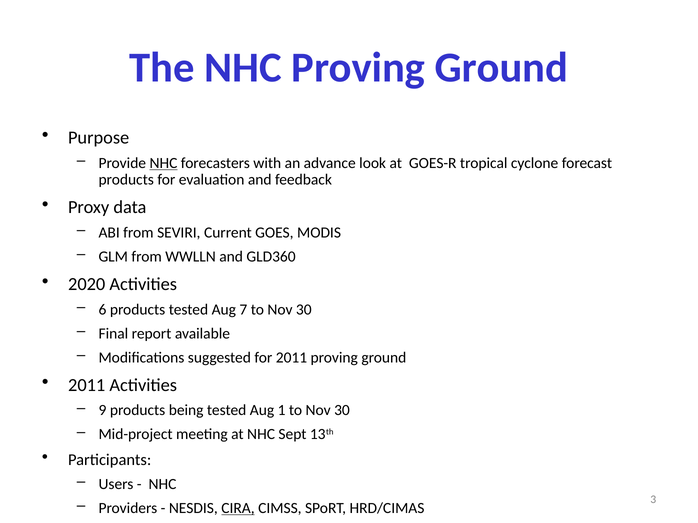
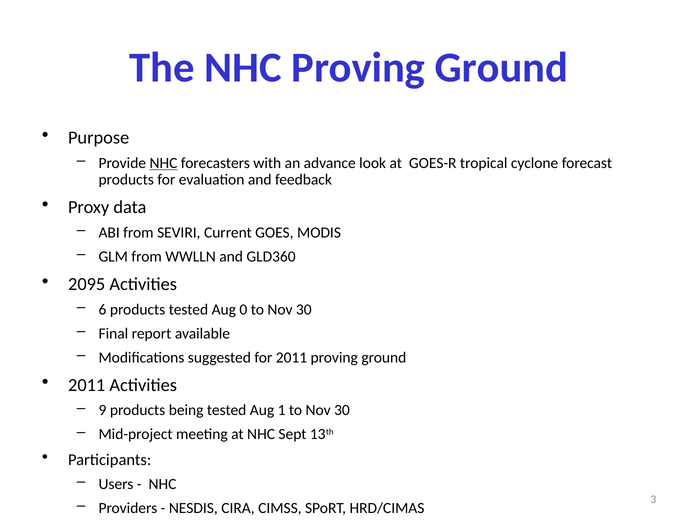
2020: 2020 -> 2095 (87, 284)
7: 7 -> 0 (243, 310)
CIRA underline: present -> none (238, 509)
